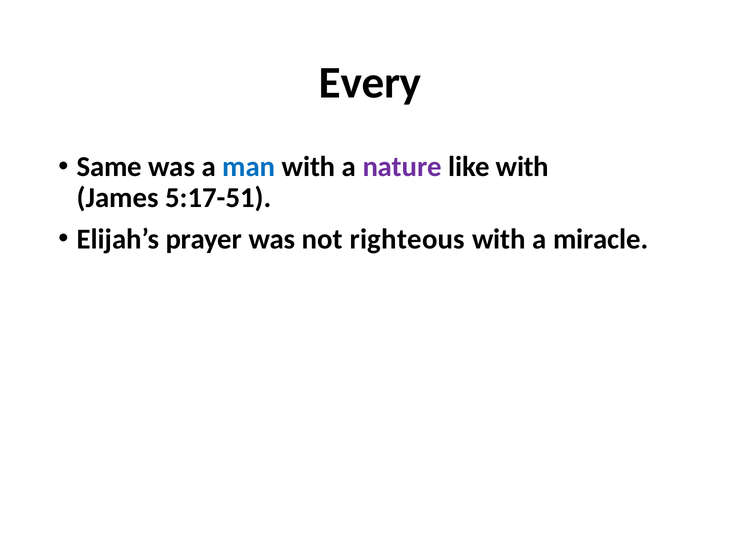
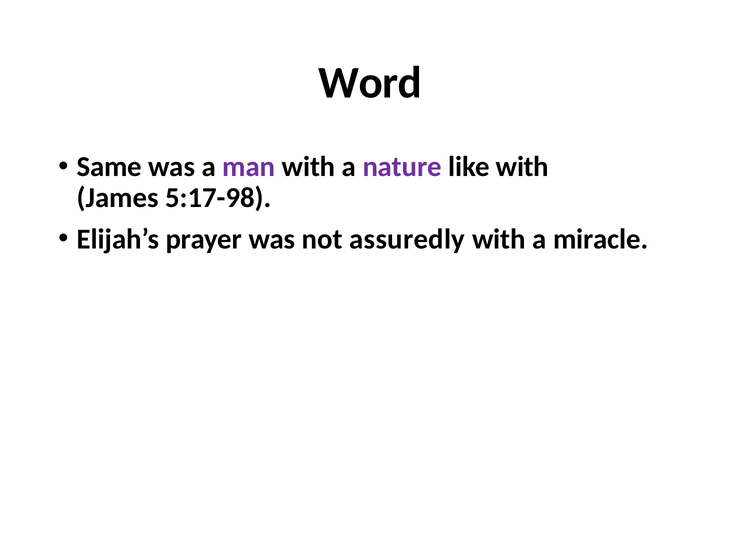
Every: Every -> Word (370, 83)
man colour: blue -> purple (249, 167)
5:17-51: 5:17-51 -> 5:17-98 (218, 198)
righteous: righteous -> assuredly (407, 239)
